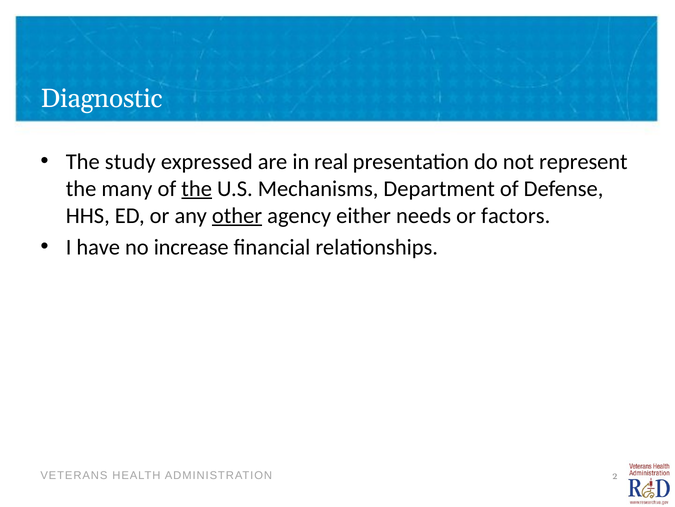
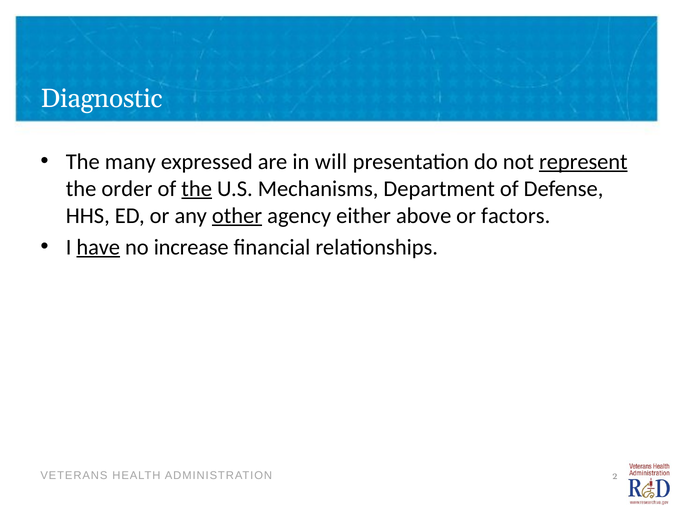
study: study -> many (130, 161)
real: real -> will (331, 161)
represent underline: none -> present (583, 161)
many: many -> order (127, 188)
needs: needs -> above (424, 215)
have underline: none -> present (98, 247)
